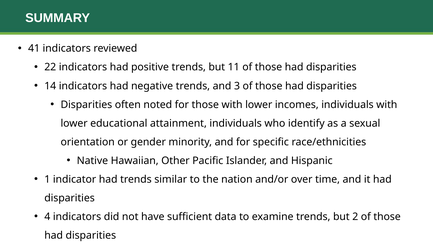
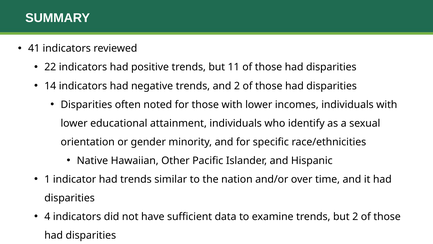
and 3: 3 -> 2 (237, 86)
